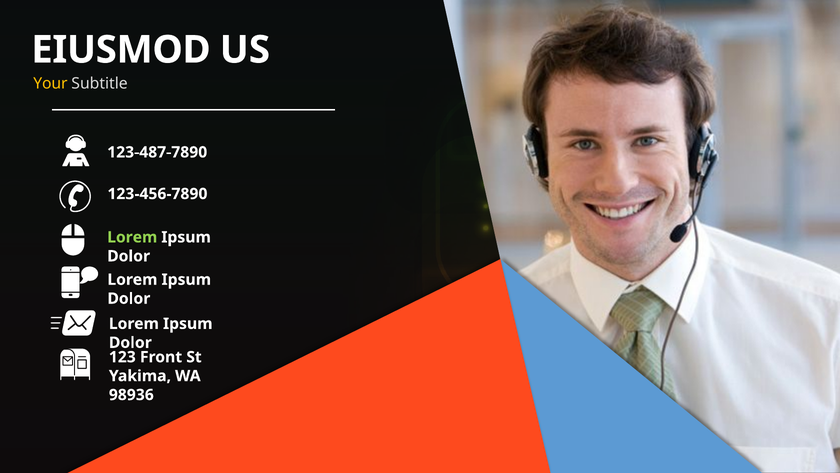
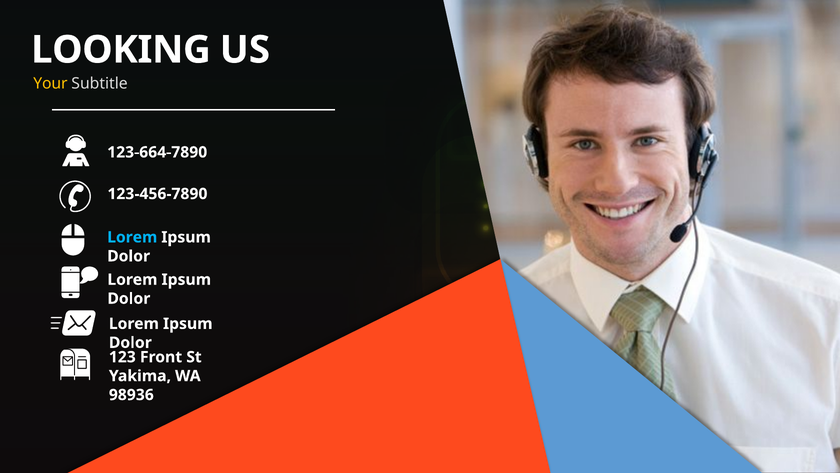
EIUSMOD: EIUSMOD -> LOOKING (121, 50)
123-487-7890: 123-487-7890 -> 123-664-7890 (157, 152)
Lorem colour: light green -> light blue (132, 237)
